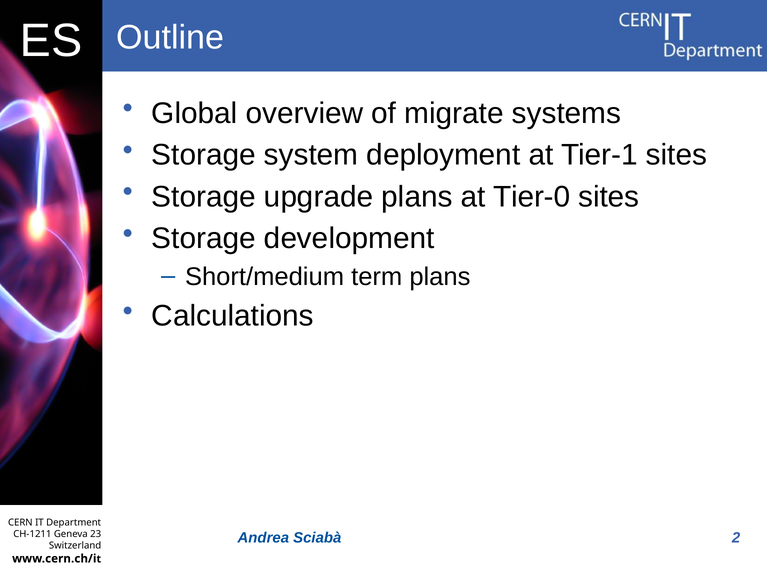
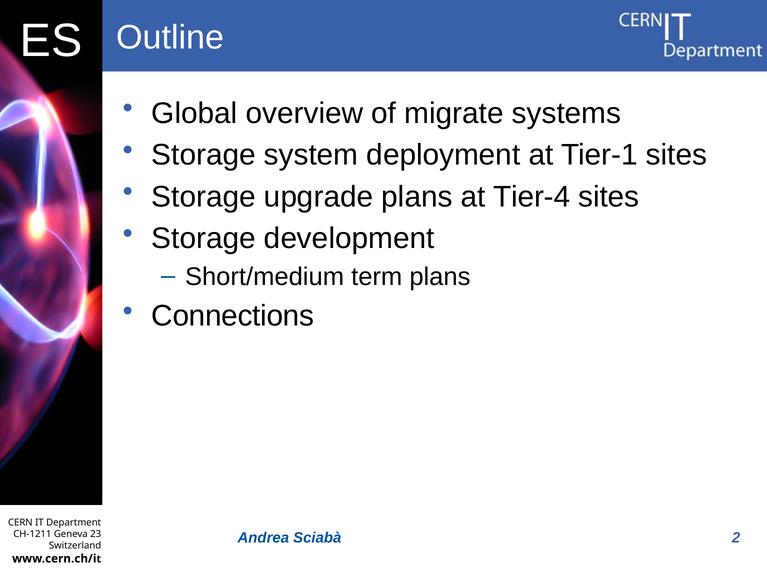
Tier-0: Tier-0 -> Tier-4 (532, 197)
Calculations: Calculations -> Connections (233, 316)
